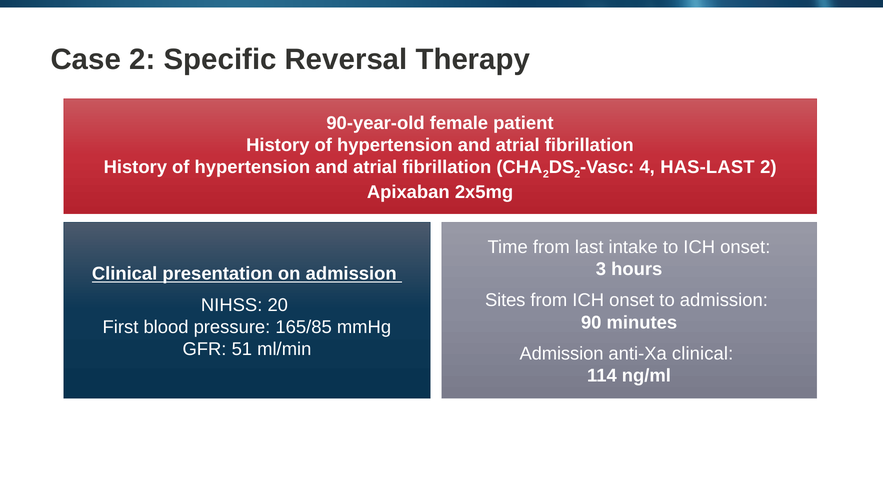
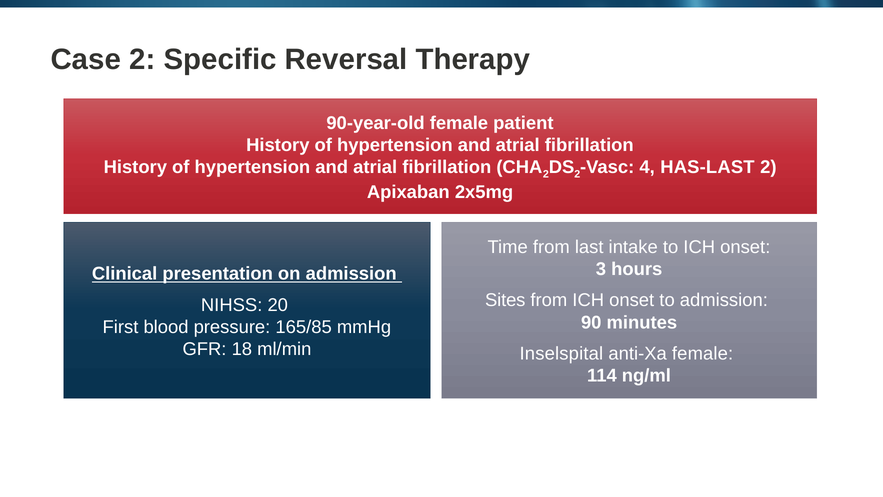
51: 51 -> 18 (242, 349)
Admission: Admission -> Inselspital (561, 354)
anti-Xa clinical: clinical -> female (703, 354)
